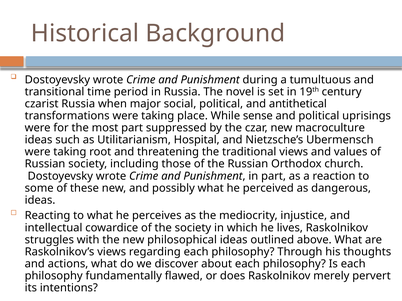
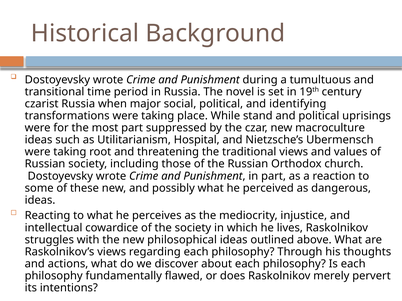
antithetical: antithetical -> identifying (298, 104)
sense: sense -> stand (258, 116)
